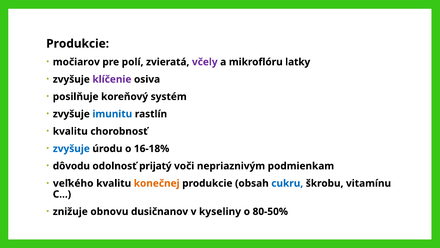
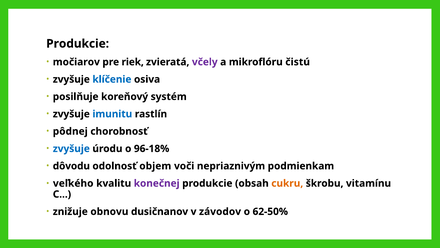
polí: polí -> riek (133, 62)
latky: latky -> čistú (298, 62)
klíčenie colour: purple -> blue (112, 79)
kvalitu: kvalitu -> pôdnej (70, 131)
16-18%: 16-18% -> 96-18% (152, 148)
prijatý: prijatý -> objem (155, 166)
konečnej colour: orange -> purple (157, 183)
cukru colour: blue -> orange (287, 183)
kyseliny: kyseliny -> závodov (220, 211)
80-50%: 80-50% -> 62-50% (270, 211)
